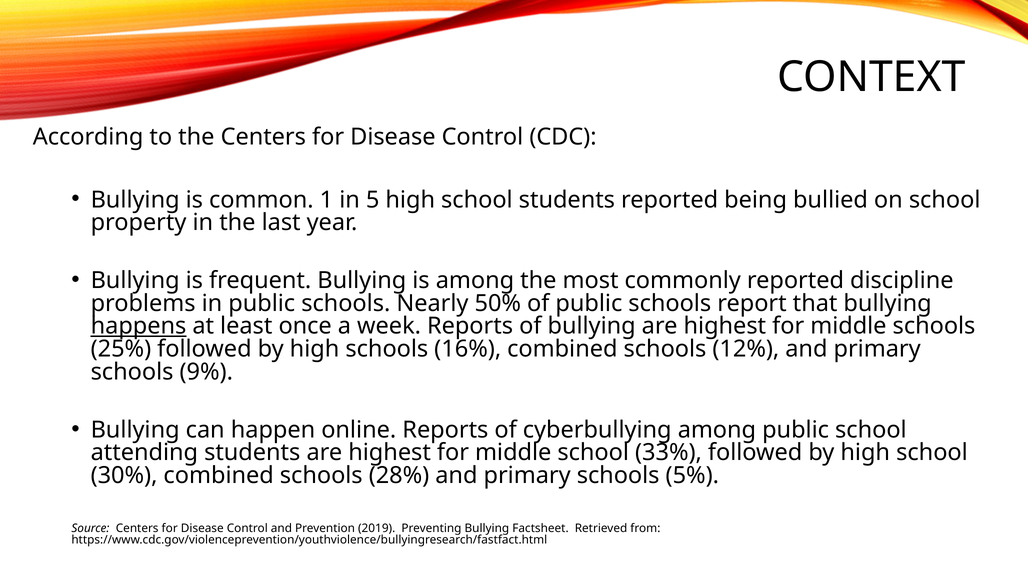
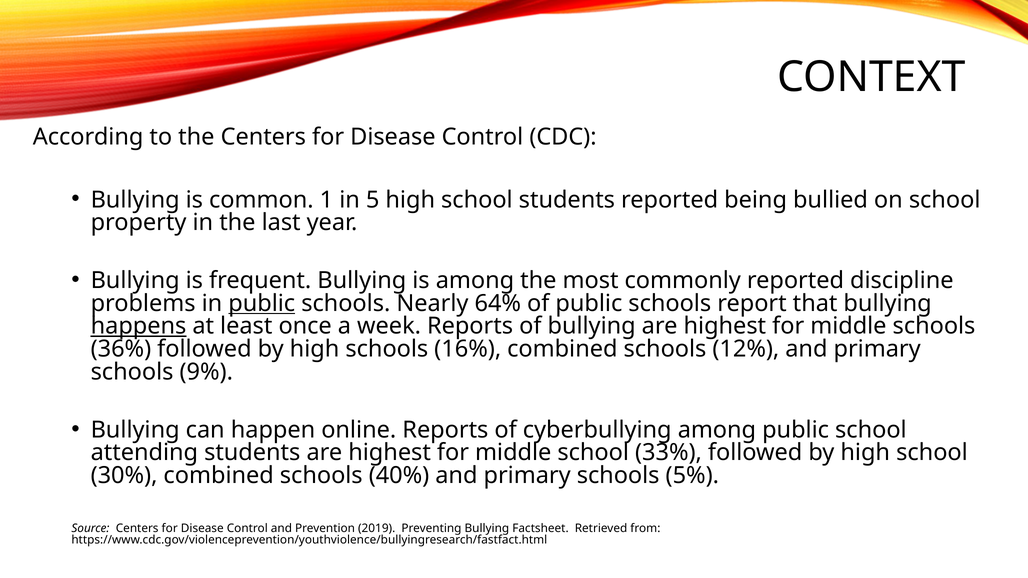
public underline: none -> present (262, 303)
50%: 50% -> 64% (498, 303)
25%: 25% -> 36% (121, 349)
28%: 28% -> 40% (399, 476)
